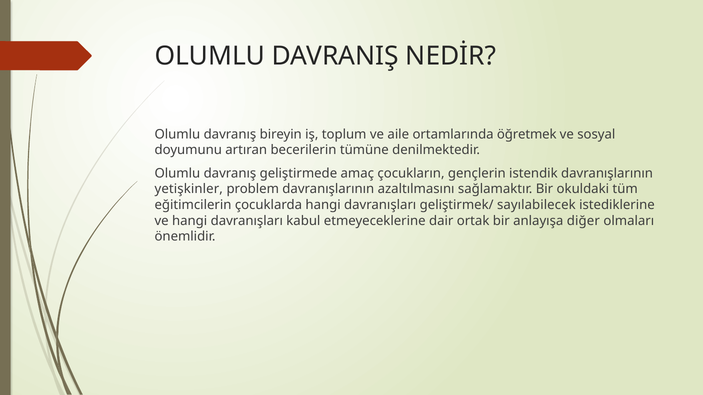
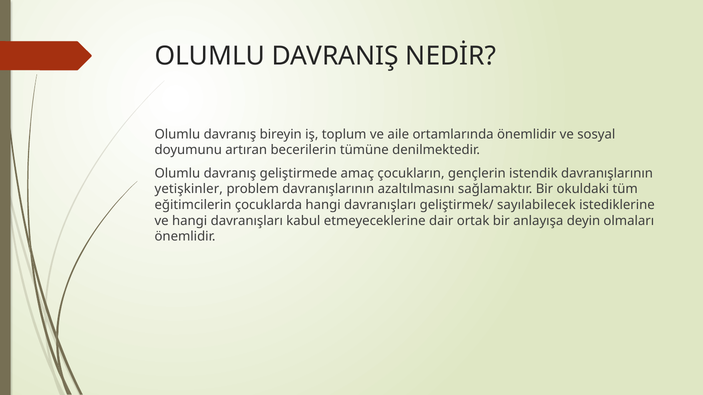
ortamlarında öğretmek: öğretmek -> önemlidir (527, 134)
diğer: diğer -> deyin (583, 221)
